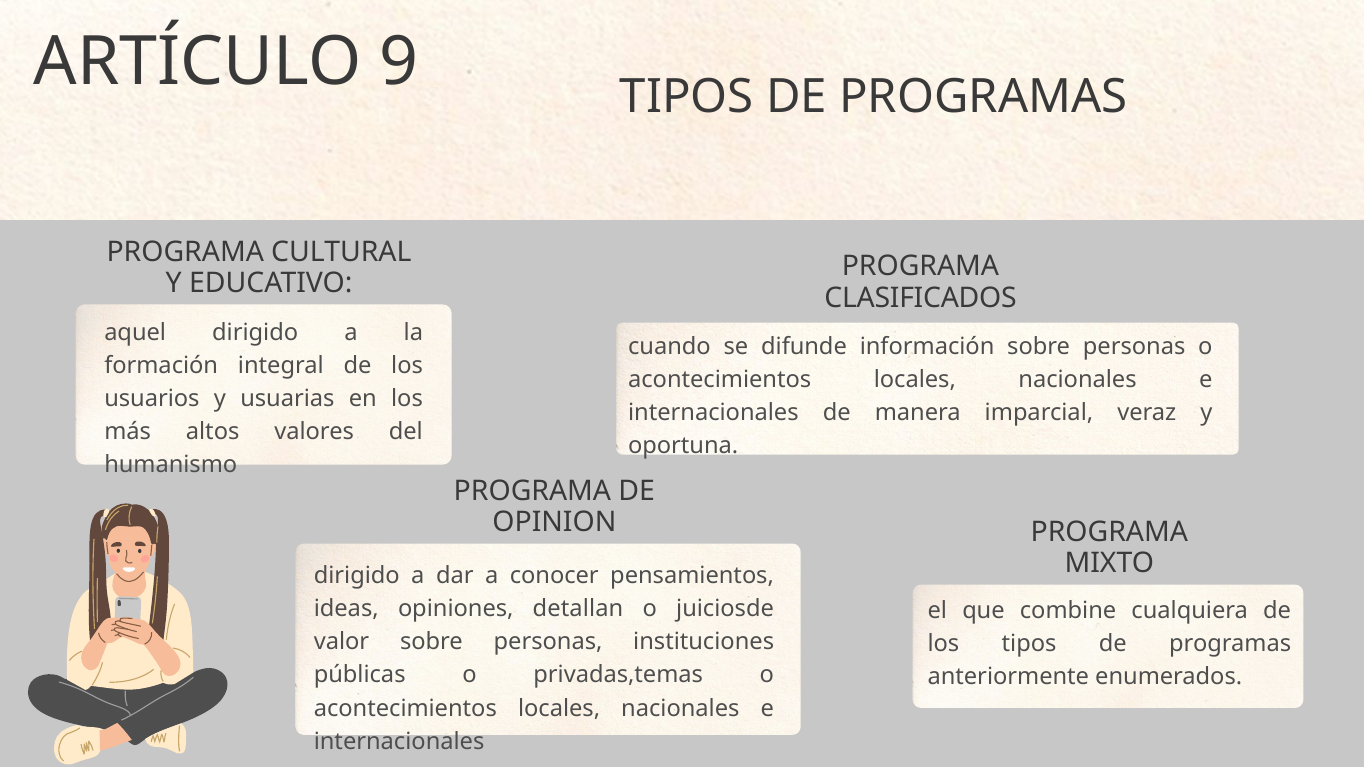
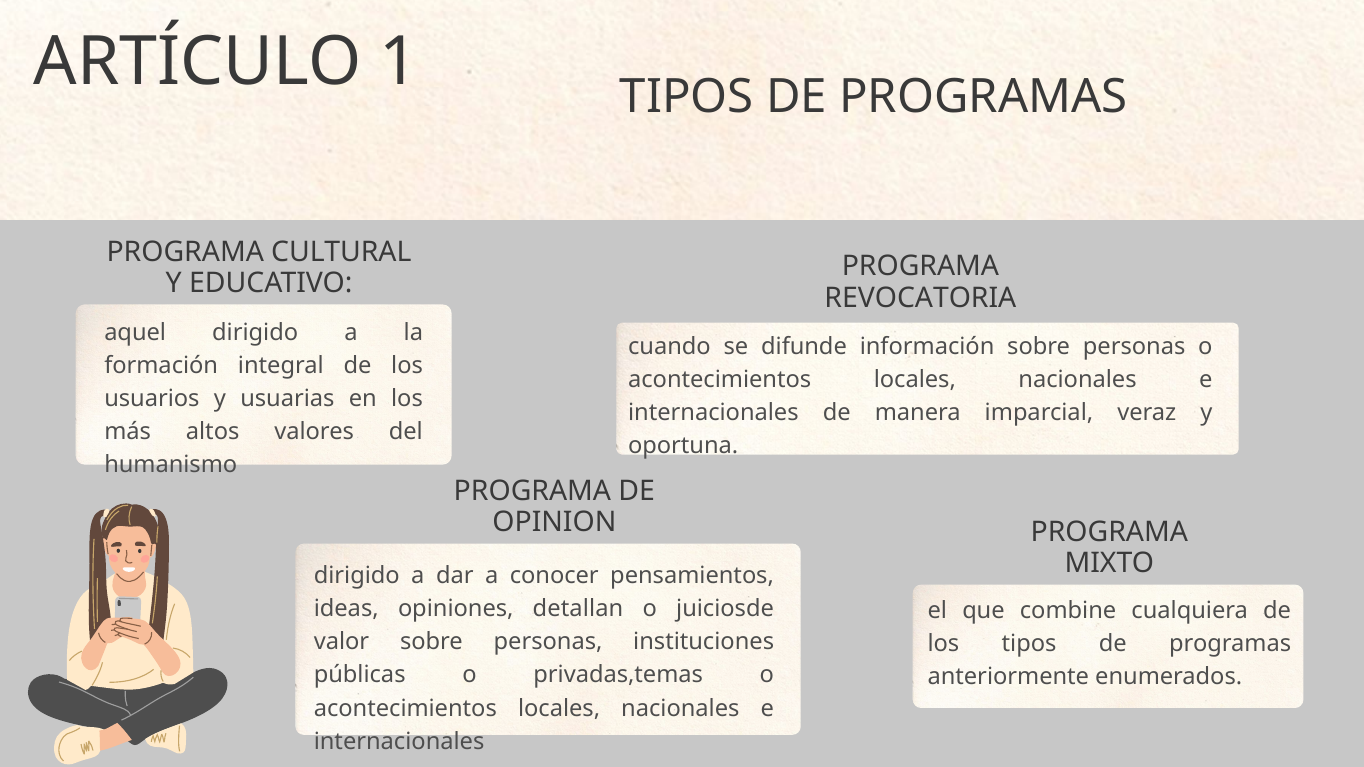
9: 9 -> 1 (399, 62)
CLASIFICADOS: CLASIFICADOS -> REVOCATORIA (920, 298)
